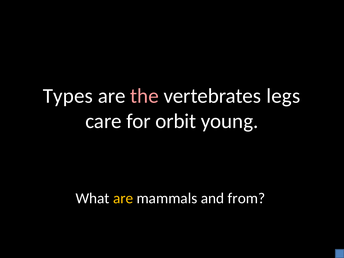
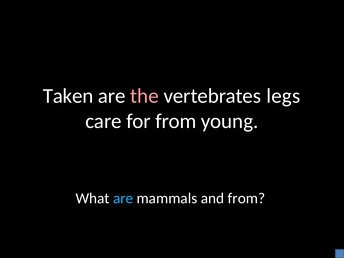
Types: Types -> Taken (68, 96)
for orbit: orbit -> from (176, 121)
are colour: yellow -> light blue (123, 198)
